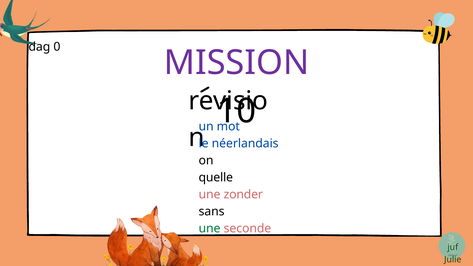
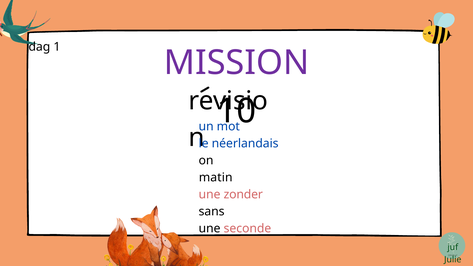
0: 0 -> 1 (57, 47)
quelle: quelle -> matin (216, 178)
une colour: green -> black (210, 229)
